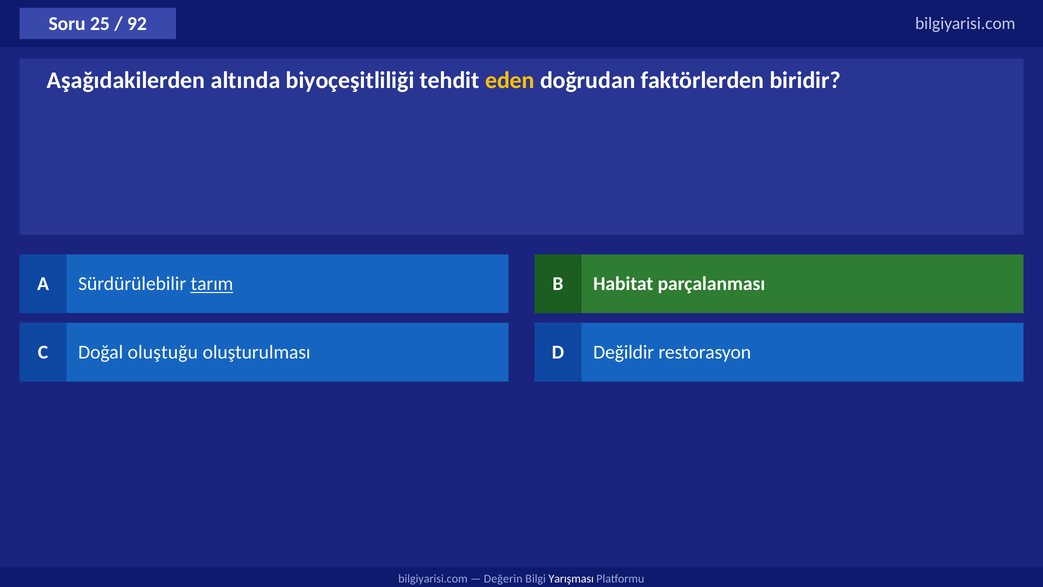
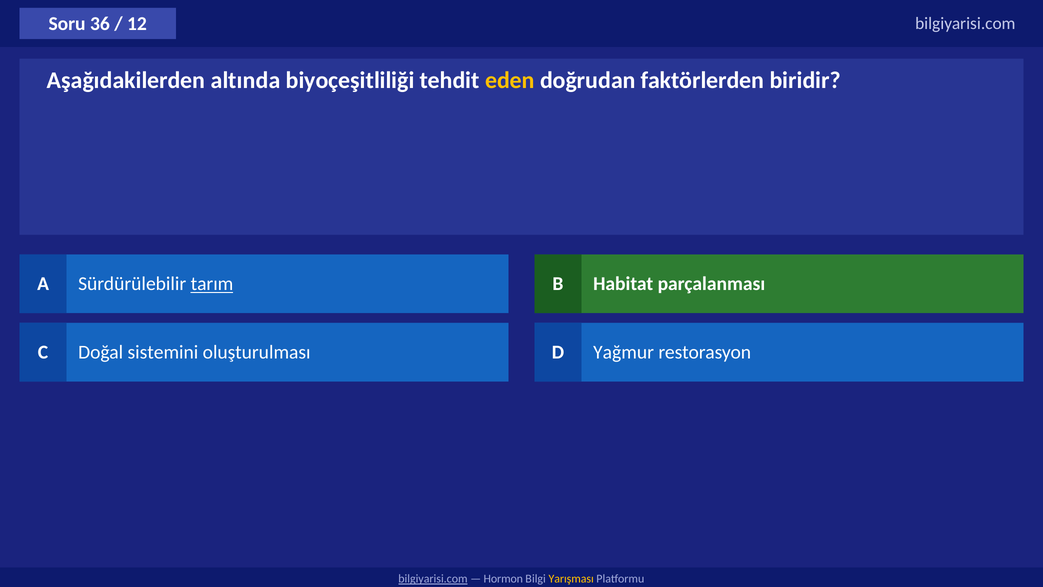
25: 25 -> 36 (100, 24)
92: 92 -> 12 (137, 24)
oluştuğu: oluştuğu -> sistemini (163, 352)
Değildir: Değildir -> Yağmur (624, 352)
bilgiyarisi.com underline: none -> present (433, 579)
Değerin: Değerin -> Hormon (503, 579)
Yarışması colour: white -> yellow (571, 579)
